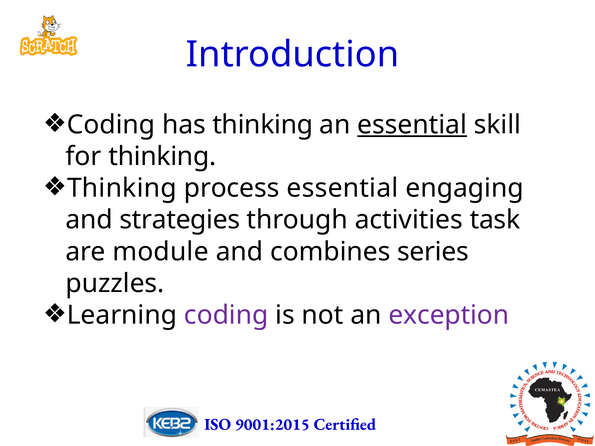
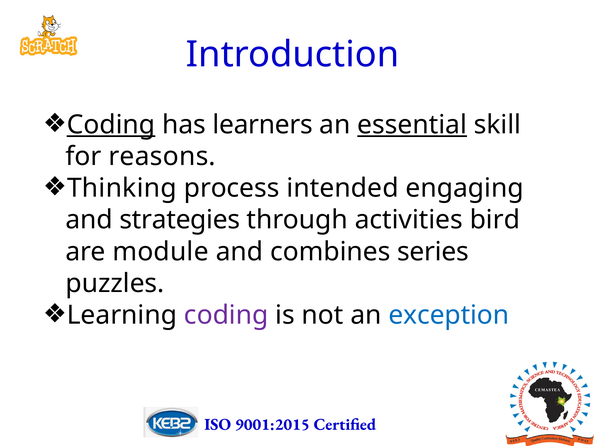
Coding underline: none -> present (111, 125)
has thinking: thinking -> learners (263, 125)
for thinking: thinking -> reasons (162, 157)
process essential: essential -> intended (343, 188)
task: task -> bird (495, 220)
exception colour: purple -> blue (449, 315)
